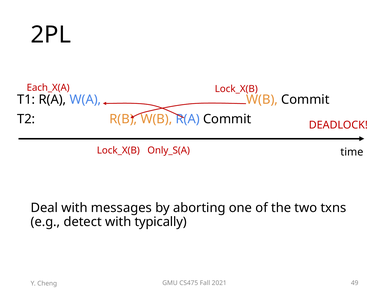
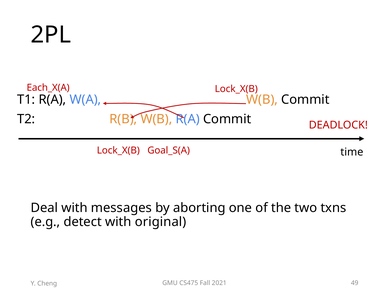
Only_S(A: Only_S(A -> Goal_S(A (169, 150)
typically: typically -> original (161, 222)
